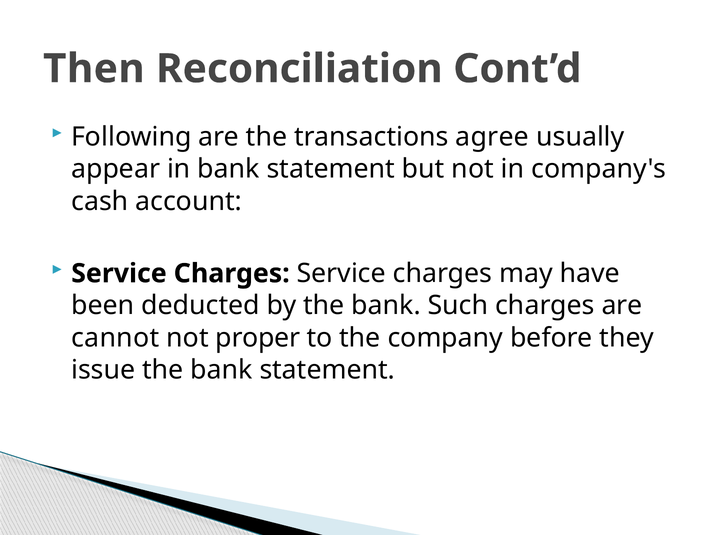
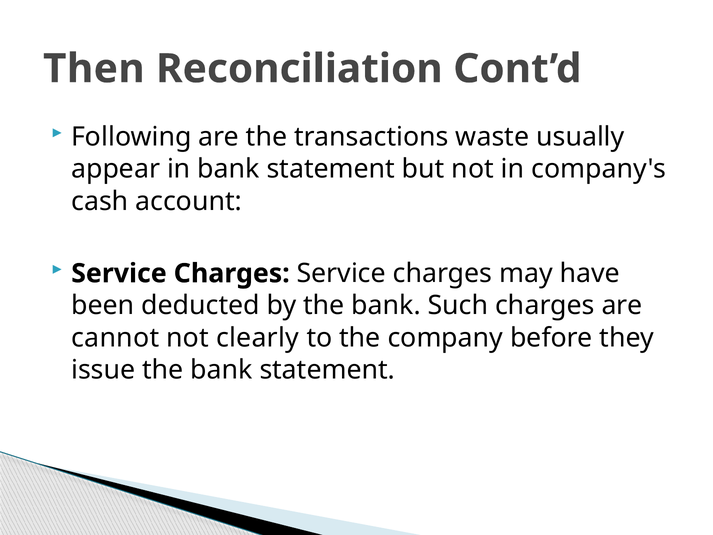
agree: agree -> waste (492, 137)
proper: proper -> clearly (258, 338)
